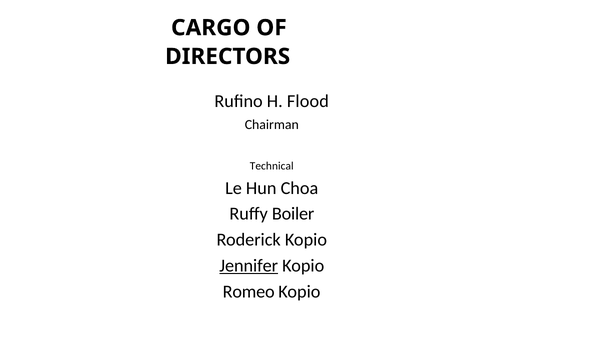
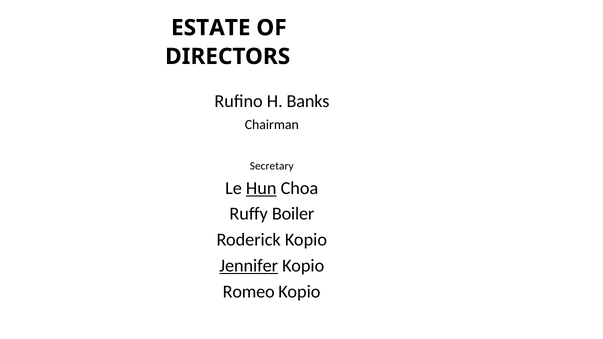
CARGO: CARGO -> ESTATE (211, 28)
Flood: Flood -> Banks (308, 101)
Technical: Technical -> Secretary (272, 166)
Hun underline: none -> present (261, 188)
